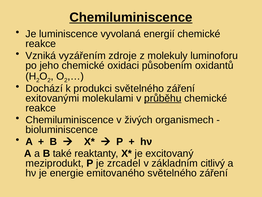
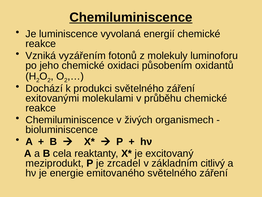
zdroje: zdroje -> fotonů (123, 56)
průběhu underline: present -> none (163, 98)
také: také -> cela (62, 153)
